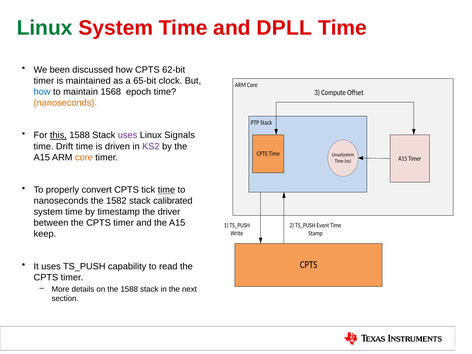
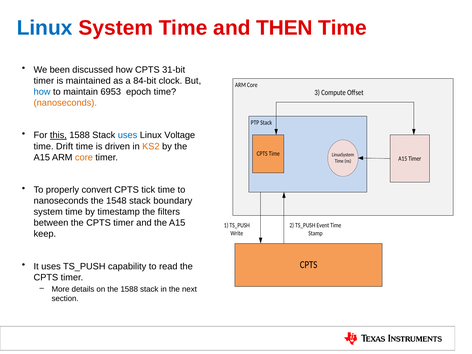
Linux colour: green -> blue (45, 28)
DPLL: DPLL -> THEN (284, 28)
62-bit: 62-bit -> 31-bit (174, 70)
65-bit: 65-bit -> 84-bit (145, 81)
1568: 1568 -> 6953 (111, 92)
uses colour: purple -> blue (128, 135)
Signals: Signals -> Voltage (180, 135)
KS2 colour: purple -> orange (151, 146)
time underline: present -> none (166, 190)
1582: 1582 -> 1548 (116, 201)
calibrated: calibrated -> boundary (173, 201)
driver: driver -> filters (169, 212)
